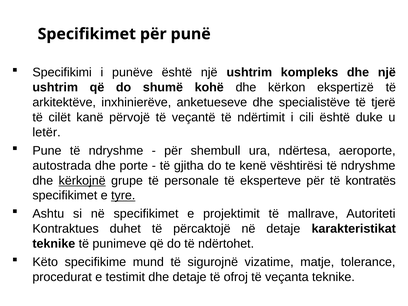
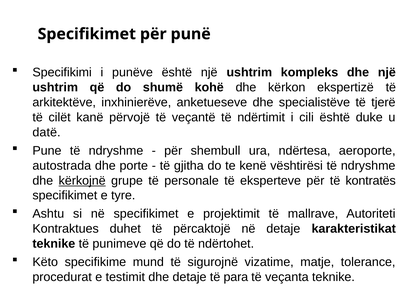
letër: letër -> datë (47, 132)
tyre underline: present -> none (123, 196)
ofroj: ofroj -> para (236, 277)
